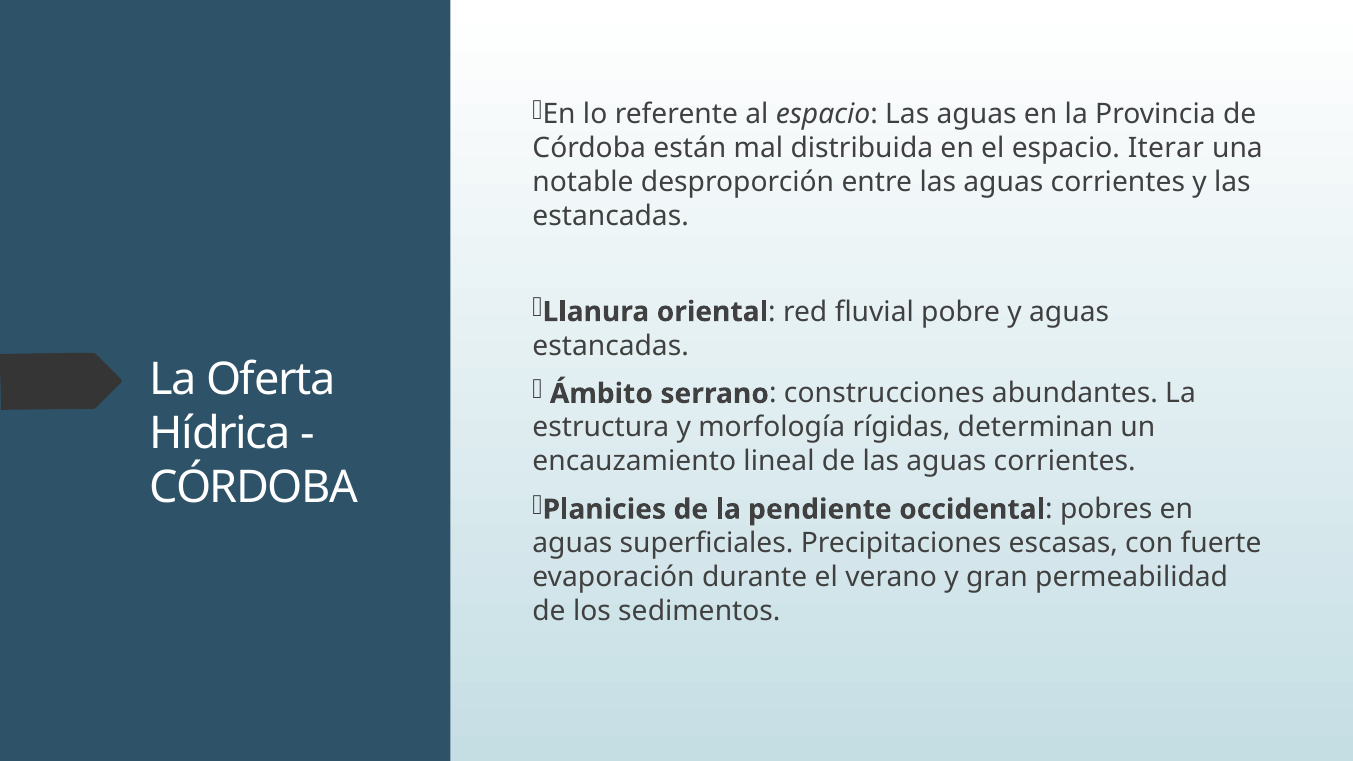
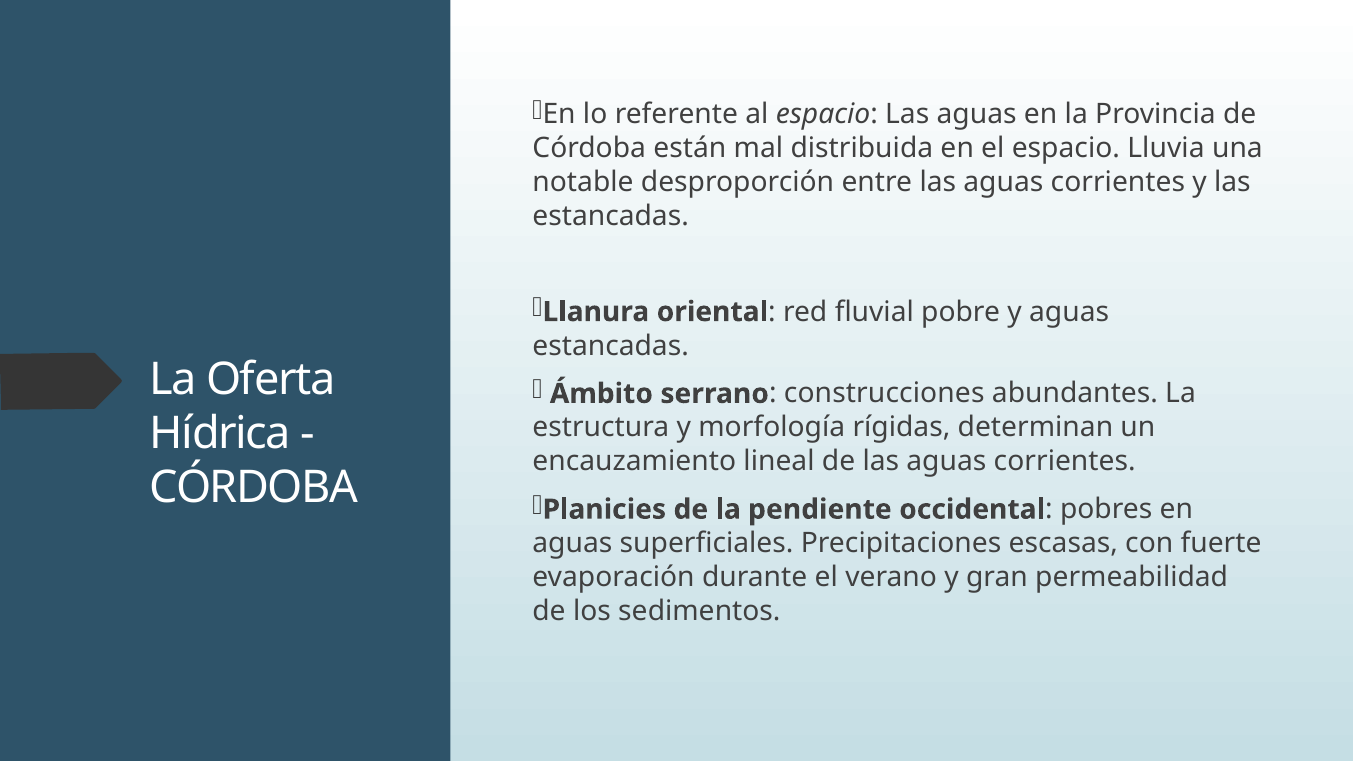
Iterar: Iterar -> Lluvia (1166, 148)
